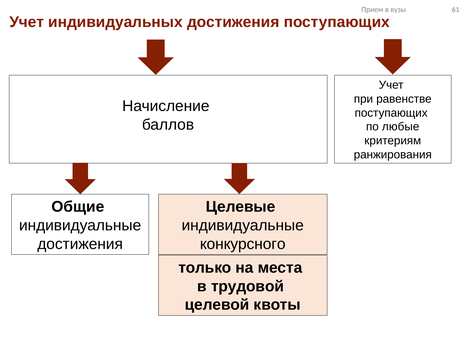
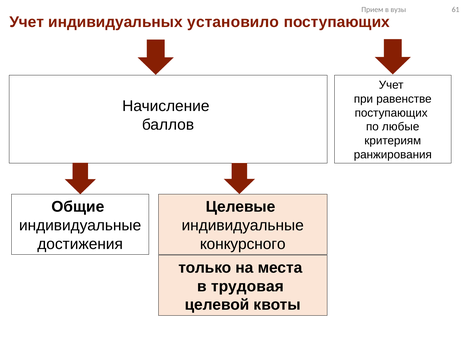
индивидуальных достижения: достижения -> установило (233, 22)
трудовой: трудовой -> трудовая (247, 286)
